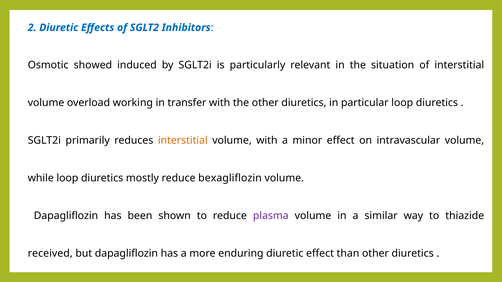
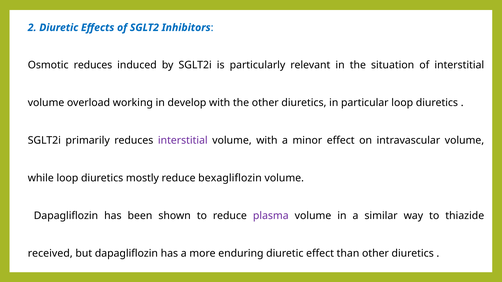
Osmotic showed: showed -> reduces (93, 65)
transfer: transfer -> develop (187, 103)
interstitial colour: orange -> purple (183, 141)
